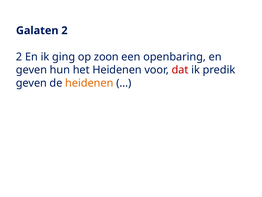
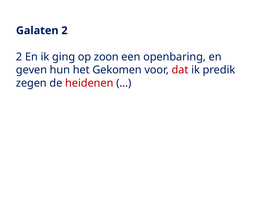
het Heidenen: Heidenen -> Gekomen (117, 70)
geven: geven -> zegen (31, 83)
heidenen colour: orange -> red (89, 83)
